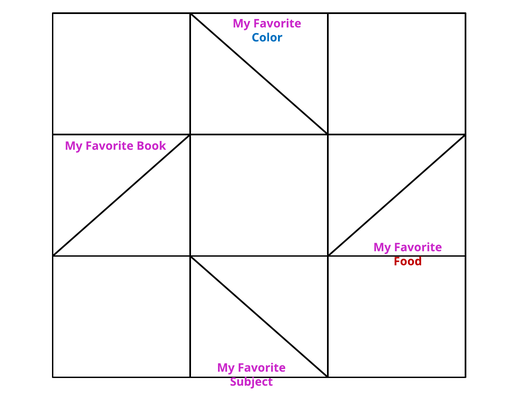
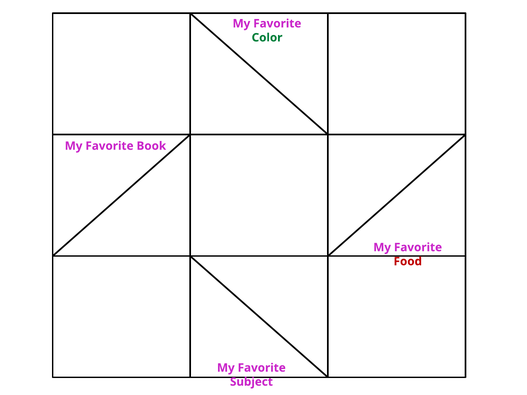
Color colour: blue -> green (267, 38)
